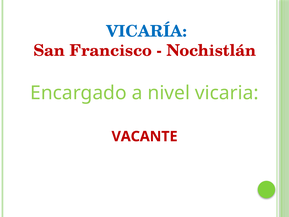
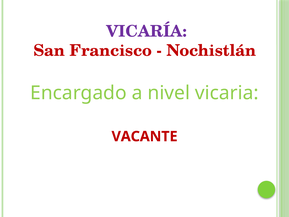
VICARÍA colour: blue -> purple (146, 31)
